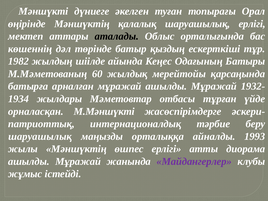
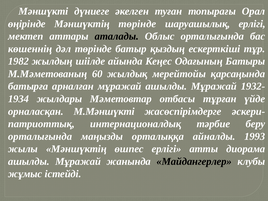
Мәншүктің қалалық: қалалық -> төрінде (137, 24)
шаруашылық: шаруашылық -> орталығында (40, 136)
Майдангерлер colour: purple -> black (194, 161)
